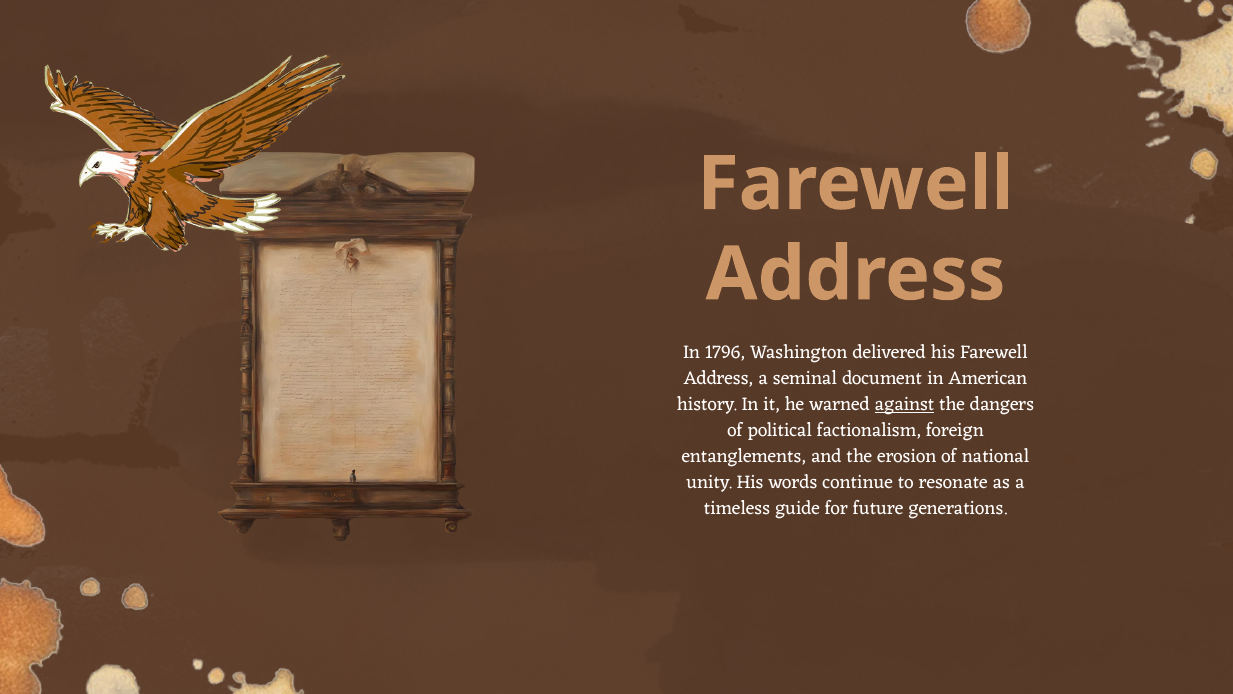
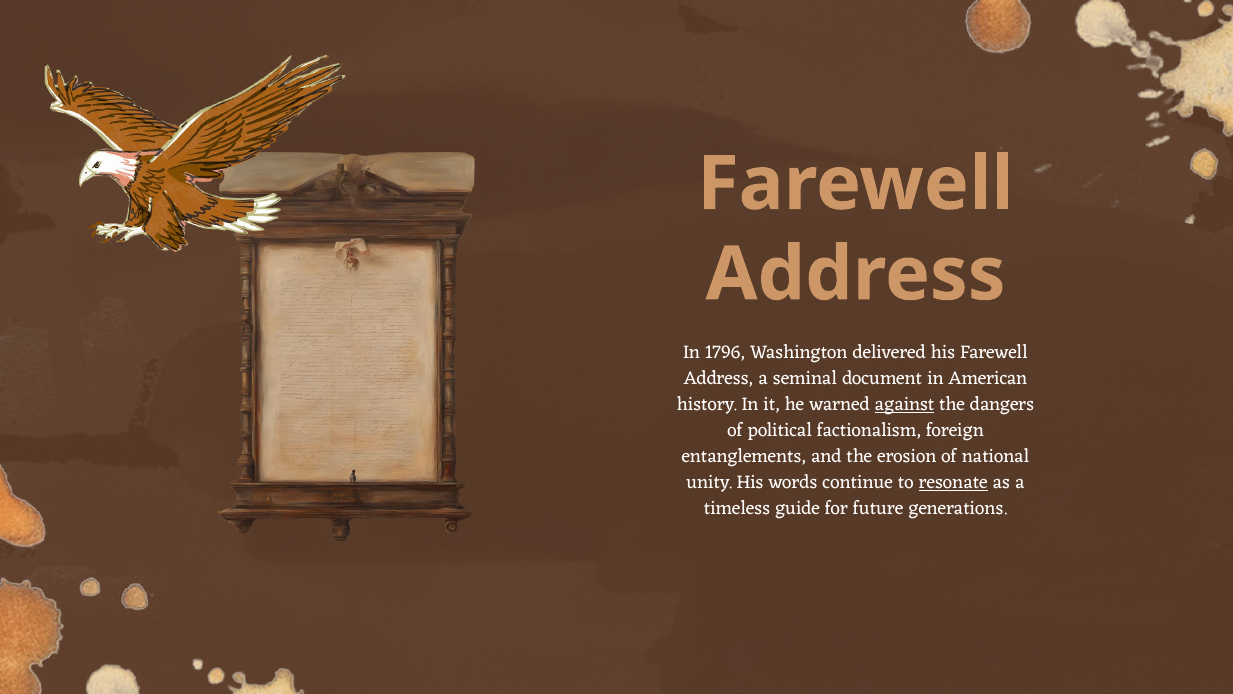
resonate underline: none -> present (953, 482)
